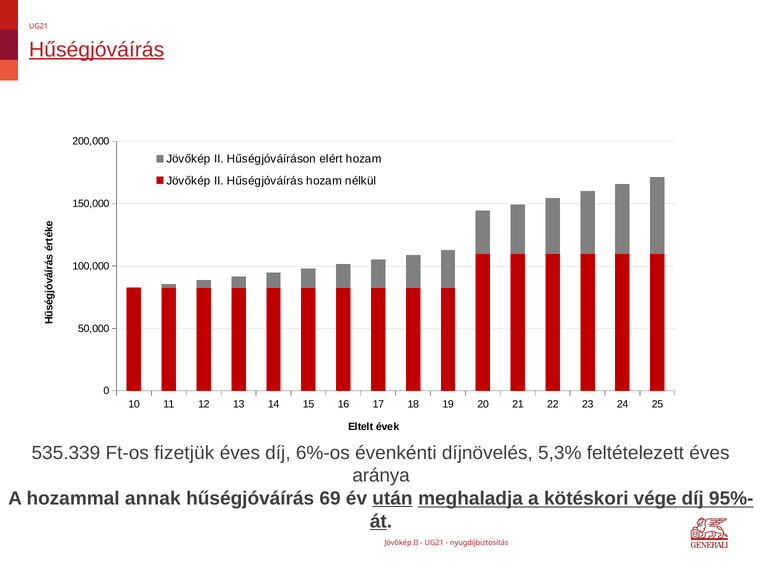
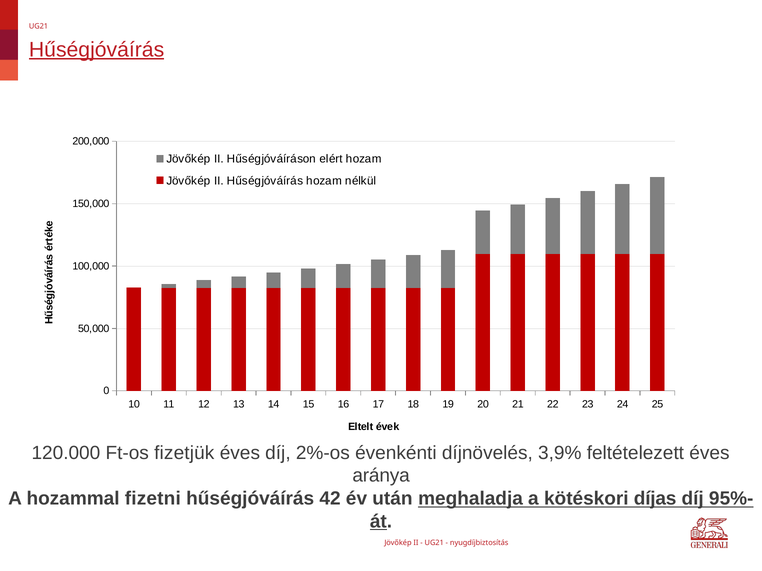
535.339: 535.339 -> 120.000 (66, 453)
6%-os: 6%-os -> 2%-os (323, 453)
5,3%: 5,3% -> 3,9% (560, 453)
annak: annak -> fizetni (153, 499)
69: 69 -> 42 (330, 499)
után underline: present -> none (392, 499)
vége: vége -> díjas (655, 499)
